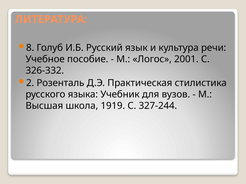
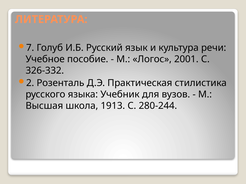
8: 8 -> 7 (30, 48)
1919: 1919 -> 1913 (113, 106)
327-244: 327-244 -> 280-244 (158, 106)
